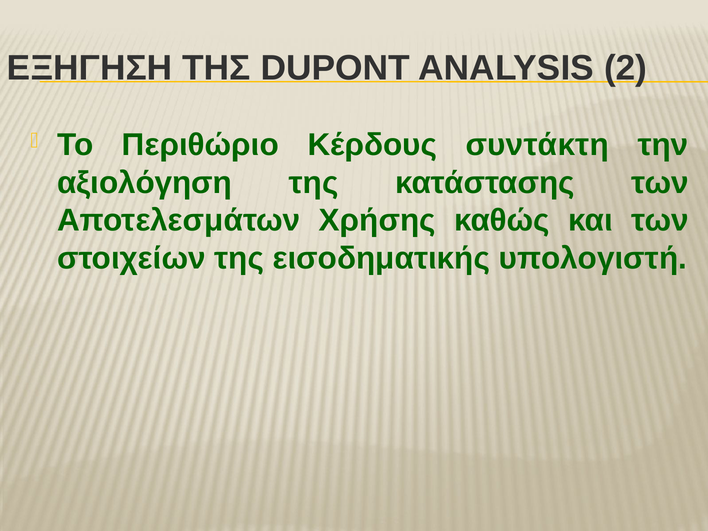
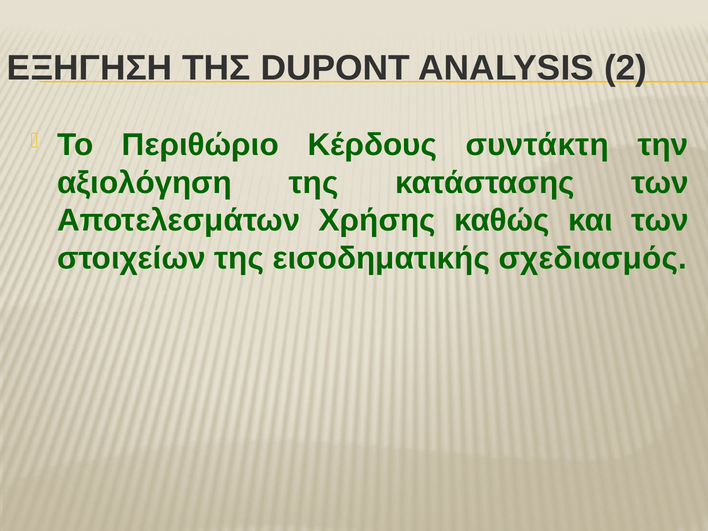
υπολογιστή: υπολογιστή -> σχεδιασμός (593, 258)
